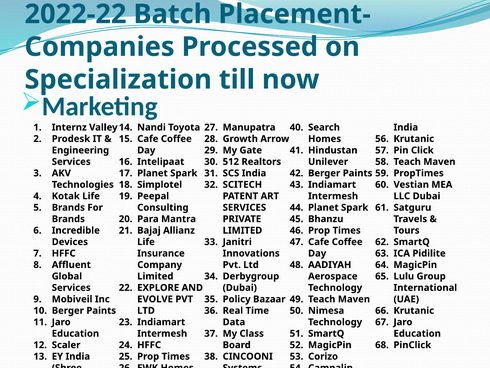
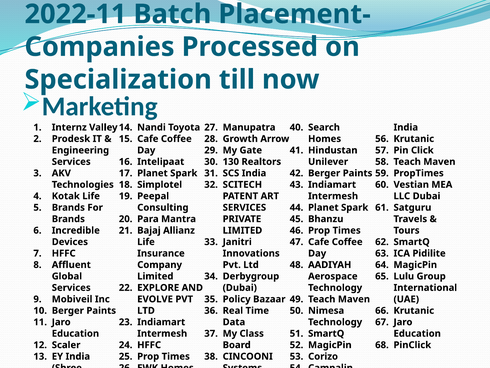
2022-22: 2022-22 -> 2022-11 (75, 14)
512: 512 -> 130 (231, 162)
